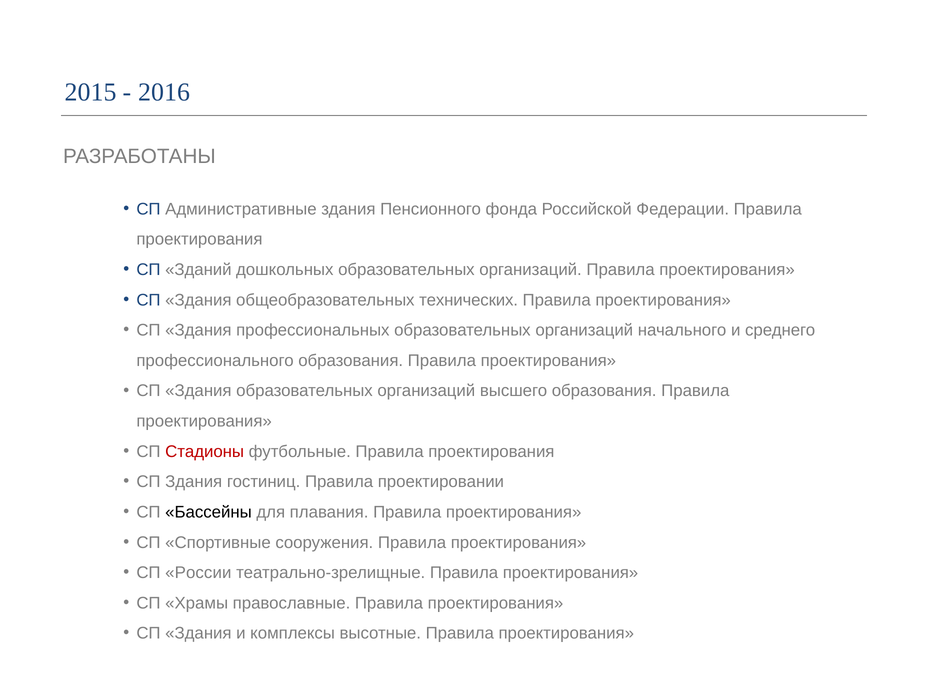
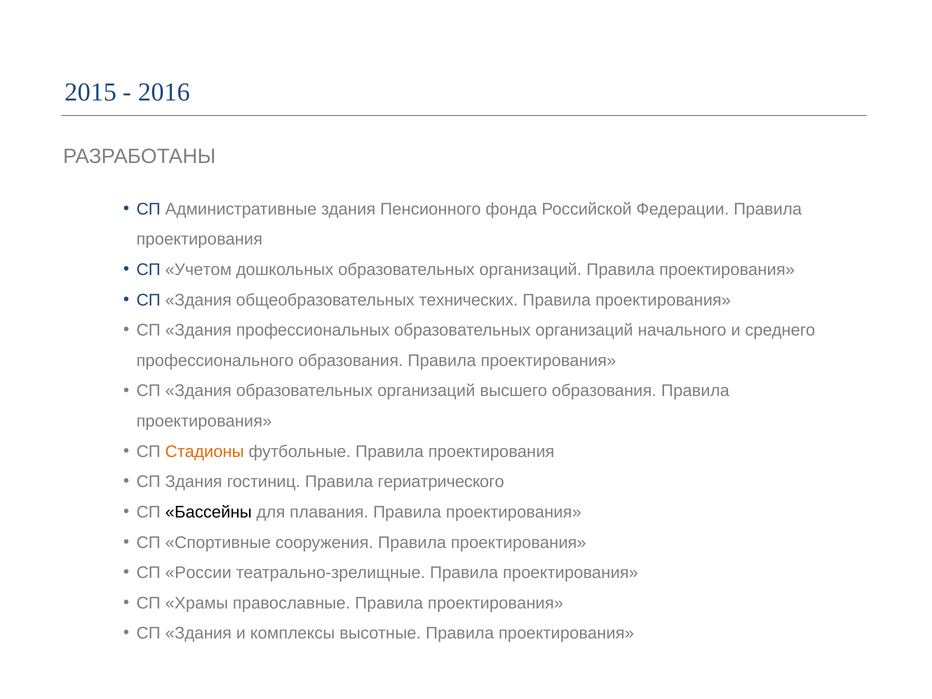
Зданий: Зданий -> Учетом (198, 270)
Стадионы colour: red -> orange (205, 452)
проектировании: проектировании -> гериатрического (441, 482)
